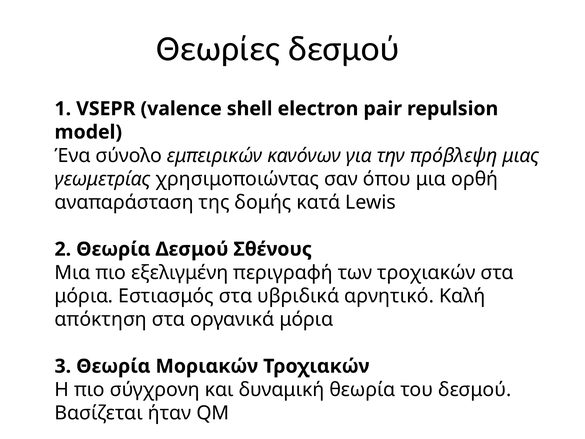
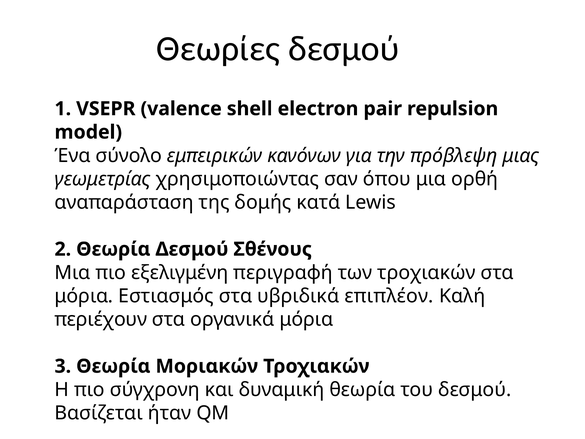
αρνητικό: αρνητικό -> επιπλέον (389, 296)
απόκτηση: απόκτηση -> περιέχουν (101, 319)
